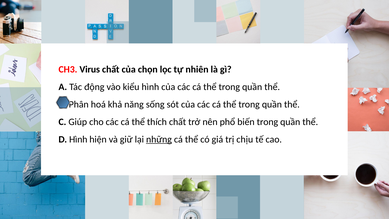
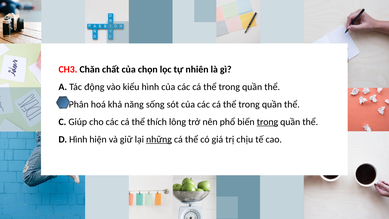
Virus: Virus -> Chăn (90, 69)
thích chất: chất -> lông (178, 122)
trong underline: none -> present (267, 122)
